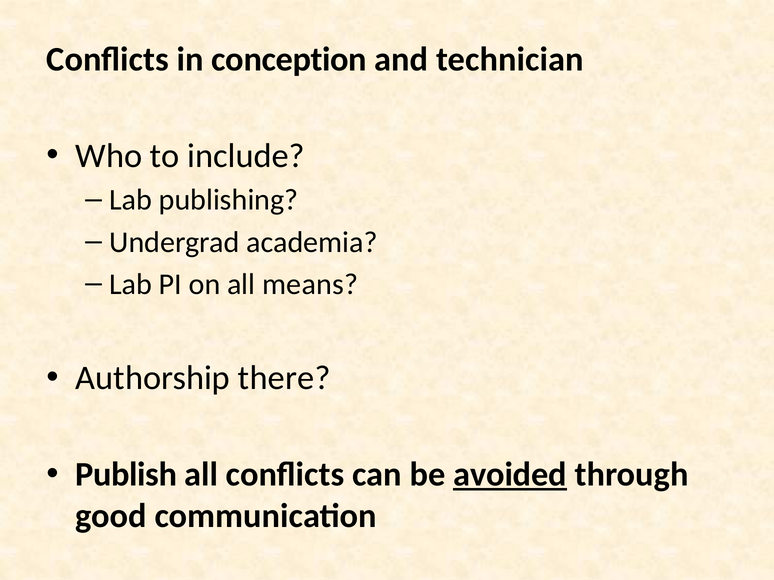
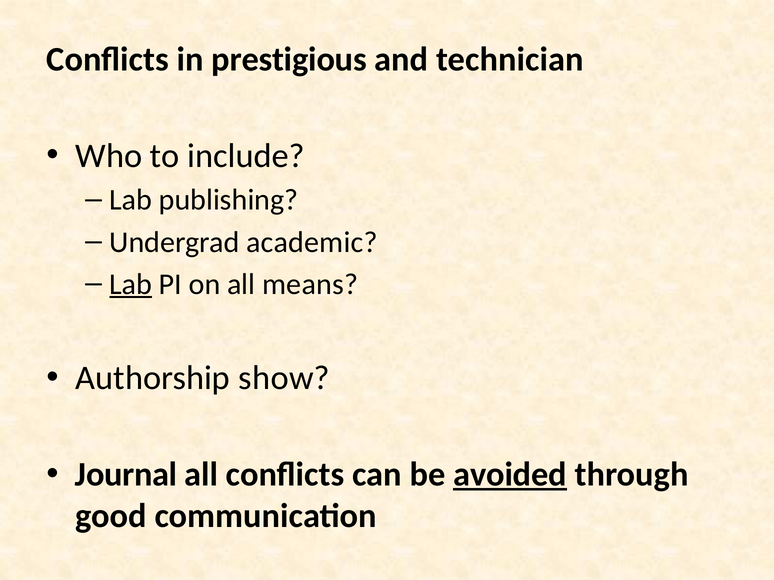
conception: conception -> prestigious (289, 59)
academia: academia -> academic (312, 242)
Lab underline: none -> present (131, 284)
there: there -> show (284, 378)
Publish: Publish -> Journal (126, 475)
